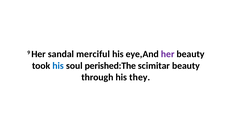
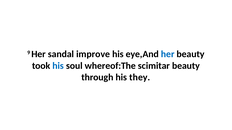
merciful: merciful -> improve (93, 54)
her colour: purple -> blue (168, 54)
perished:The: perished:The -> whereof:The (110, 66)
